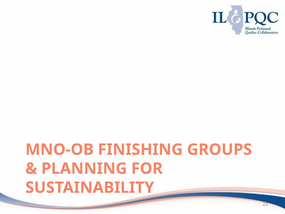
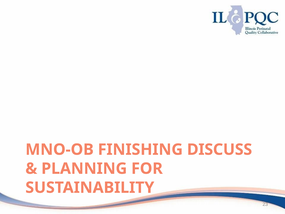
GROUPS: GROUPS -> DISCUSS (220, 149)
